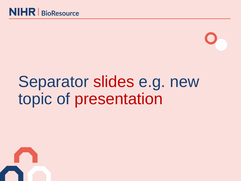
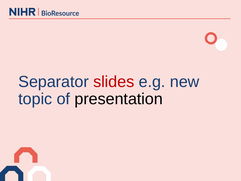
presentation colour: red -> black (119, 99)
